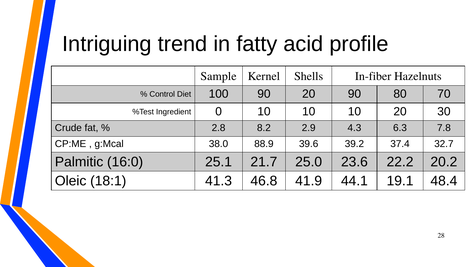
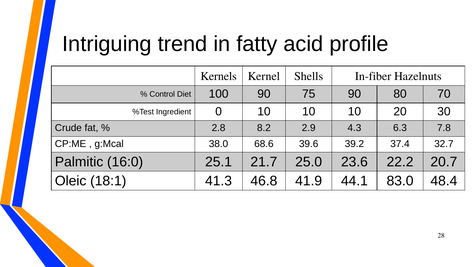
Sample: Sample -> Kernels (219, 76)
90 20: 20 -> 75 (309, 94)
88.9: 88.9 -> 68.6 (264, 144)
20.2: 20.2 -> 20.7 (444, 162)
19.1: 19.1 -> 83.0 (400, 181)
